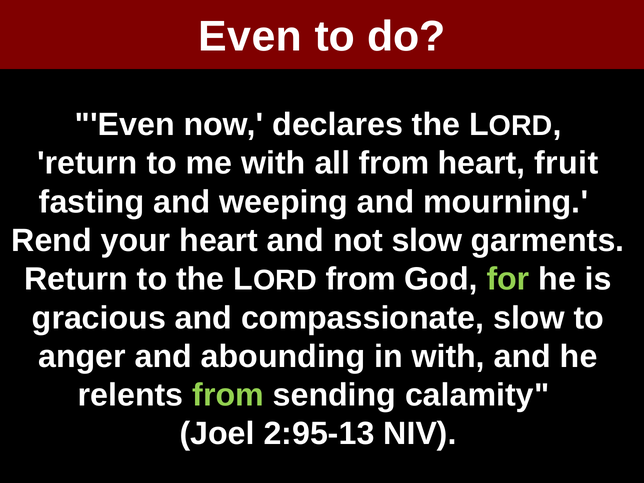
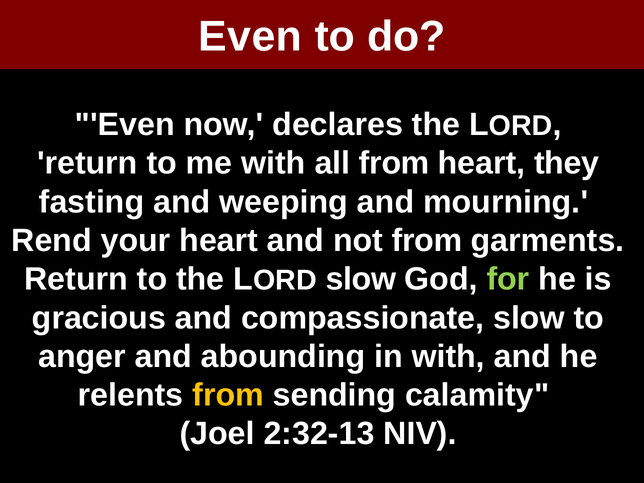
fruit: fruit -> they (567, 163)
not slow: slow -> from (427, 241)
from: from -> slow (361, 279)
from colour: light green -> yellow (228, 395)
2:95-13: 2:95-13 -> 2:32-13 (319, 434)
